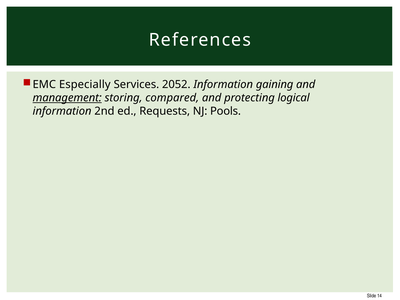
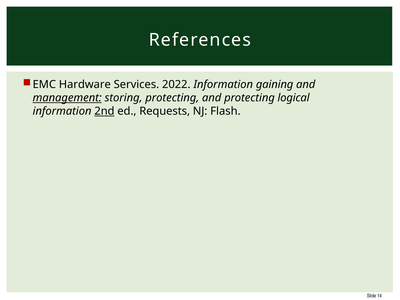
Especially: Especially -> Hardware (85, 85)
2052: 2052 -> 2022 (176, 85)
storing compared: compared -> protecting (172, 98)
2nd underline: none -> present (104, 111)
Pools: Pools -> Flash (225, 111)
